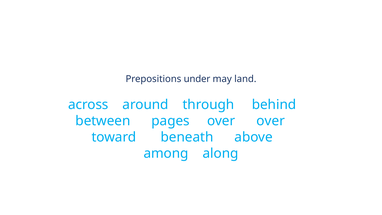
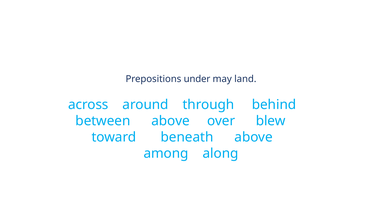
between pages: pages -> above (171, 121)
over over: over -> blew (271, 121)
